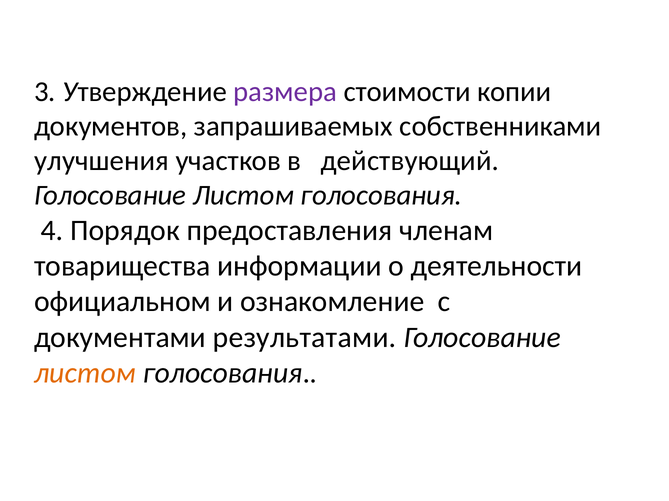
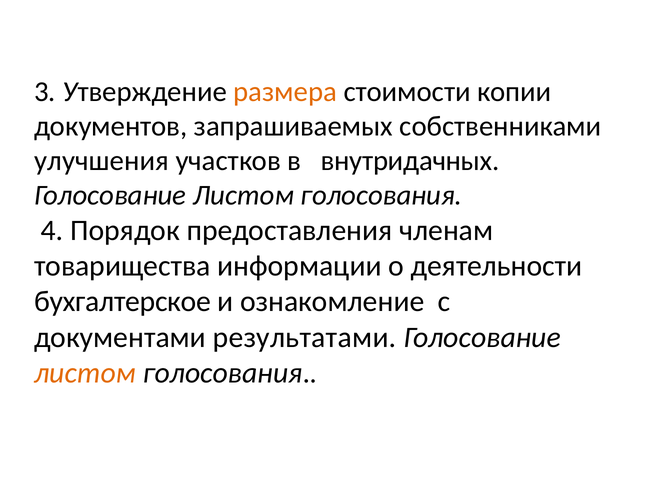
размера colour: purple -> orange (285, 92)
действующий: действующий -> внутридачных (410, 161)
официальном: официальном -> бухгалтерское (123, 302)
